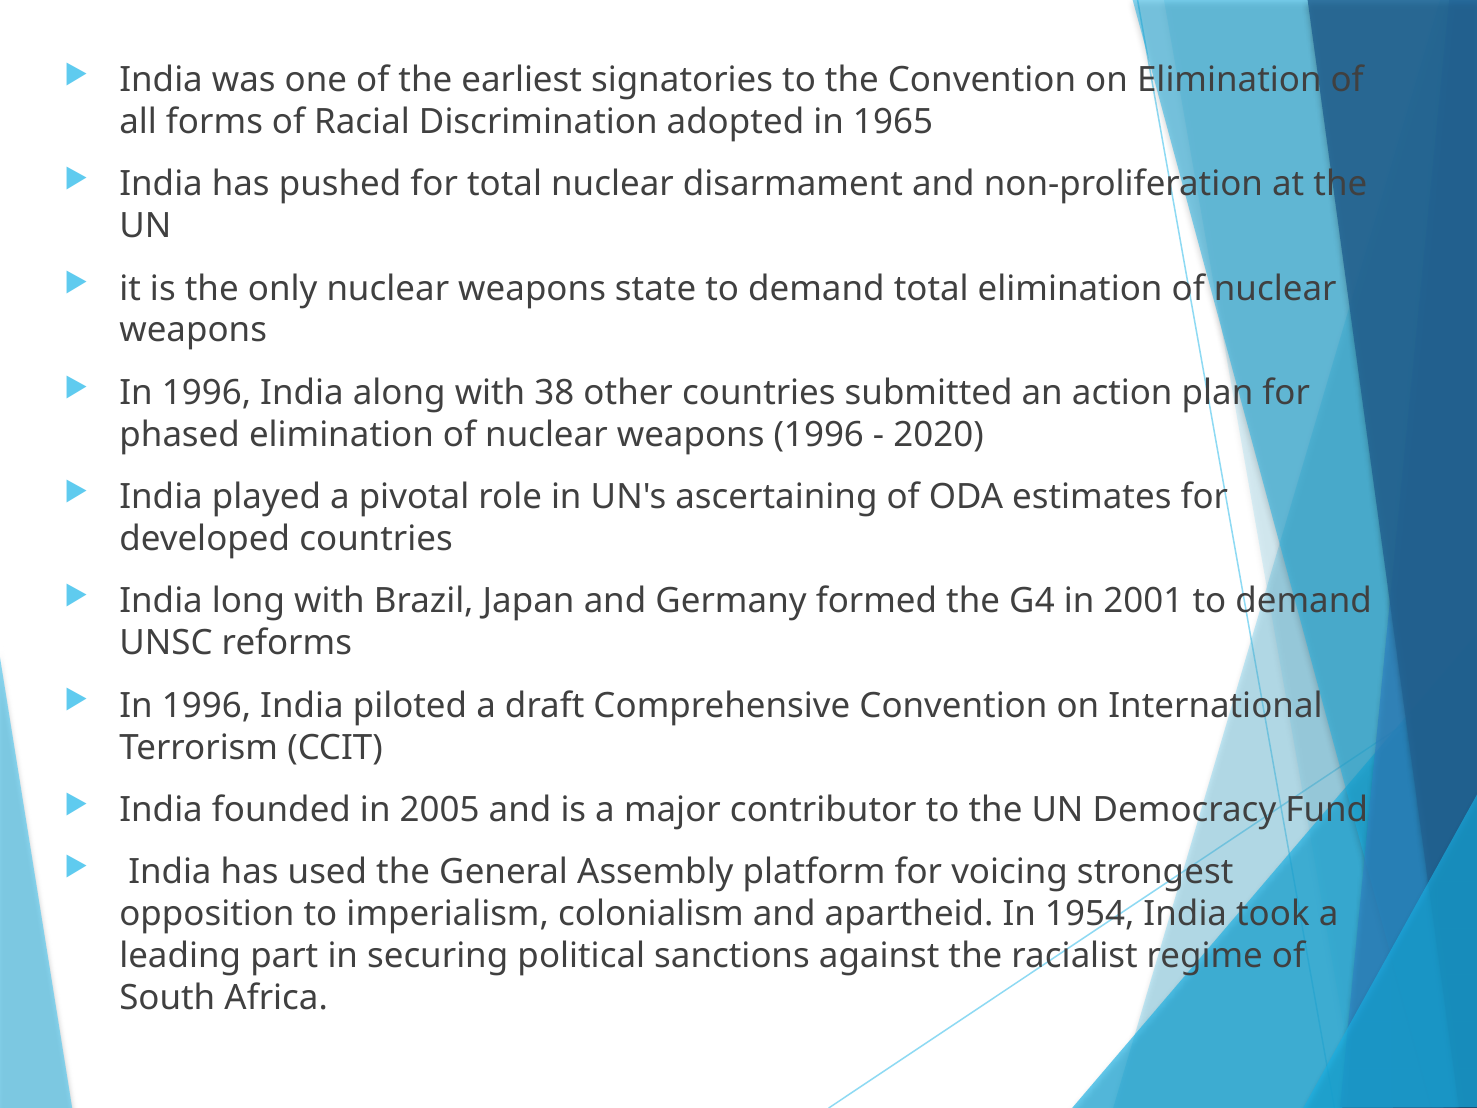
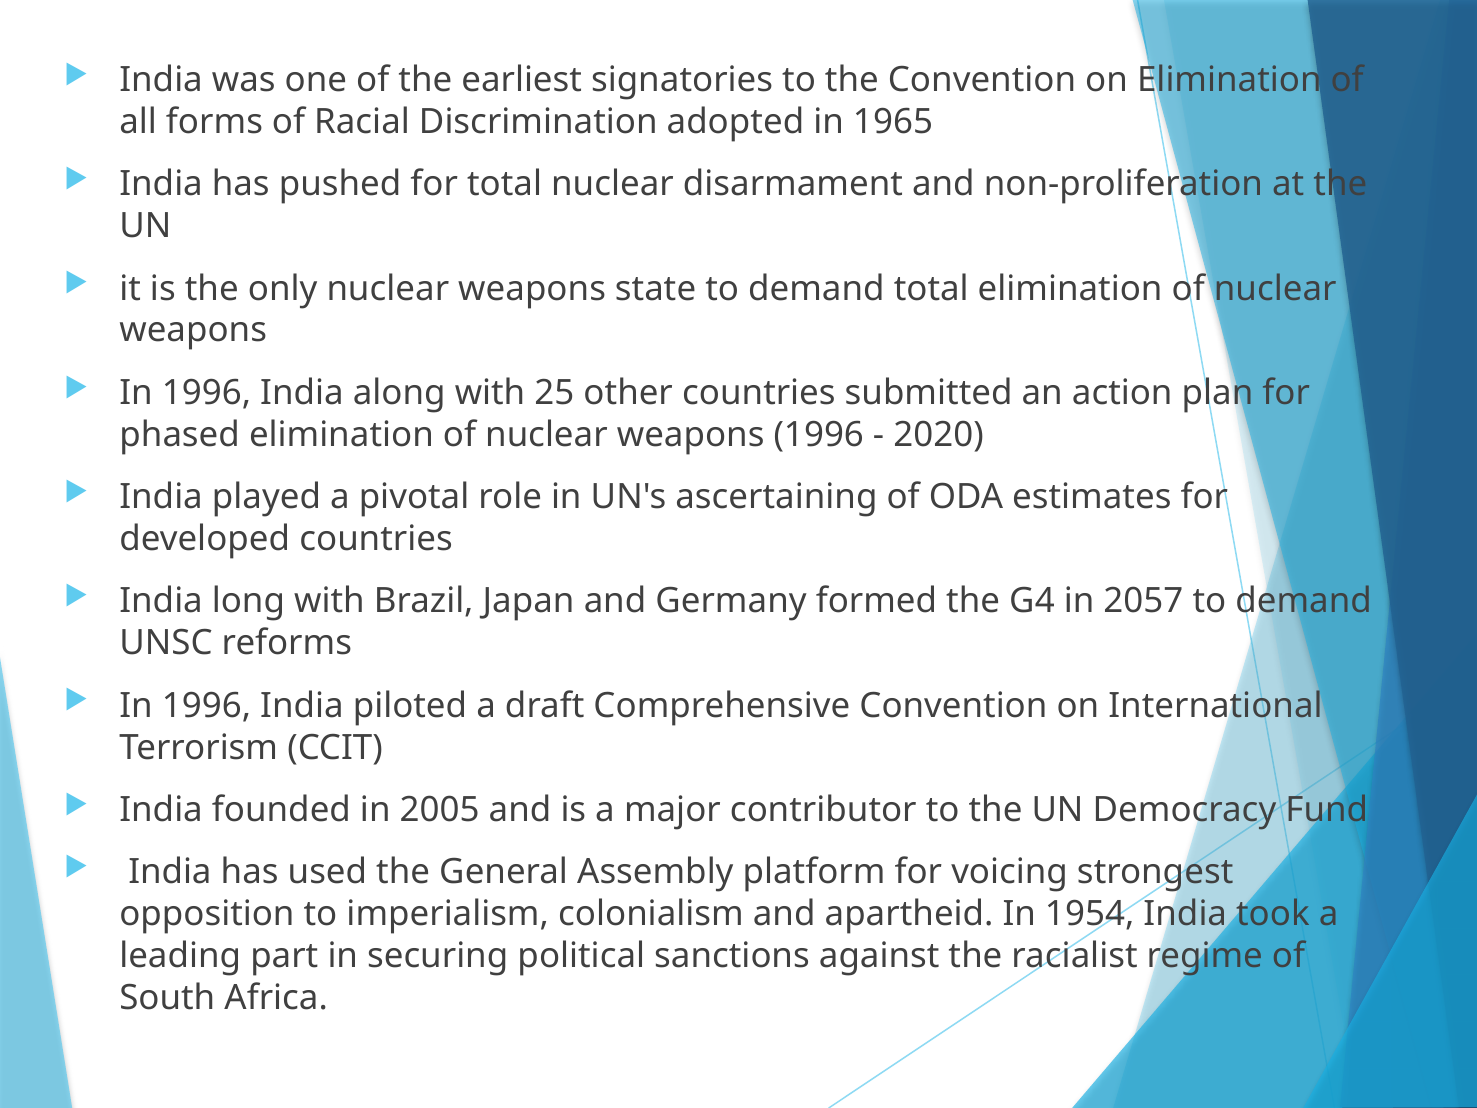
38: 38 -> 25 (554, 393)
2001: 2001 -> 2057 (1143, 601)
